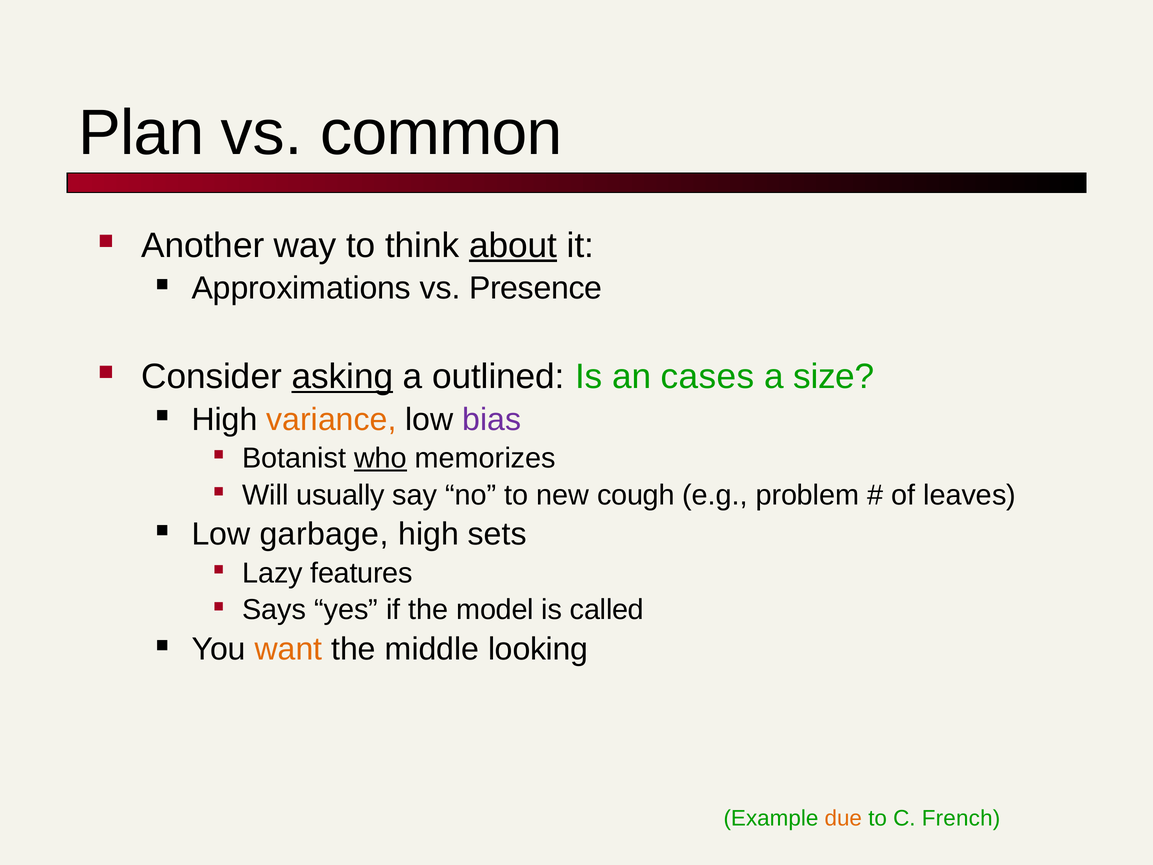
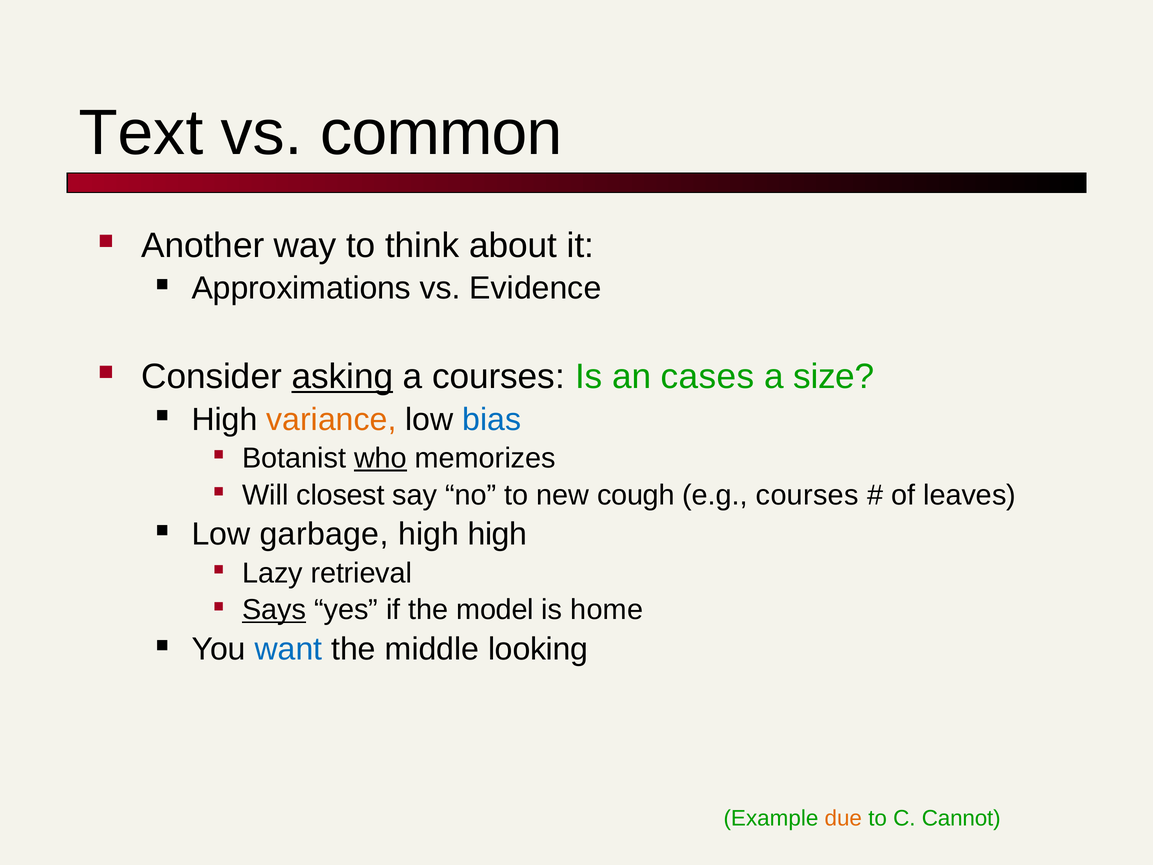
Plan: Plan -> Text (141, 133)
about underline: present -> none (513, 246)
Presence: Presence -> Evidence (535, 288)
a outlined: outlined -> courses (498, 377)
bias colour: purple -> blue (492, 419)
usually: usually -> closest (341, 495)
e.g problem: problem -> courses (807, 495)
high sets: sets -> high (497, 534)
features: features -> retrieval (361, 573)
Says underline: none -> present (274, 610)
called: called -> home (607, 610)
want colour: orange -> blue (289, 649)
French: French -> Cannot (961, 818)
